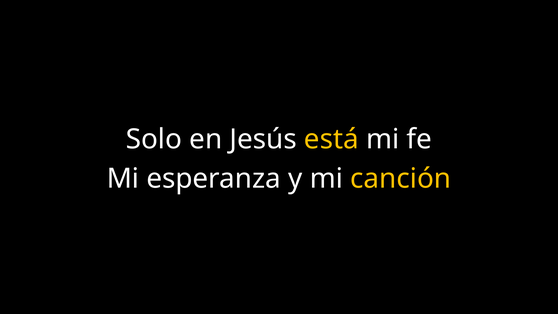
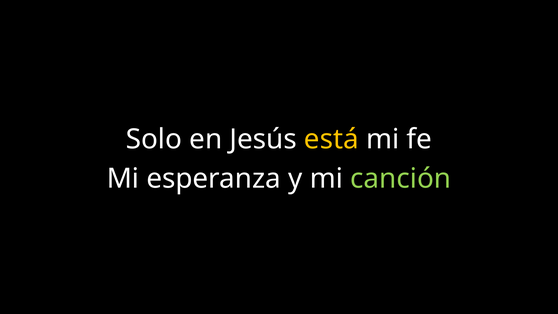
canción colour: yellow -> light green (401, 178)
